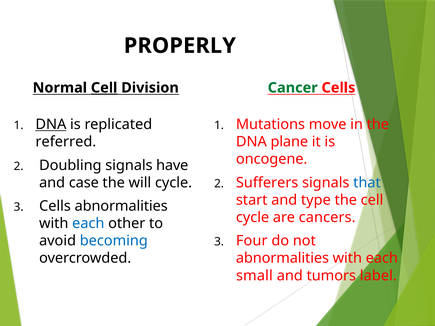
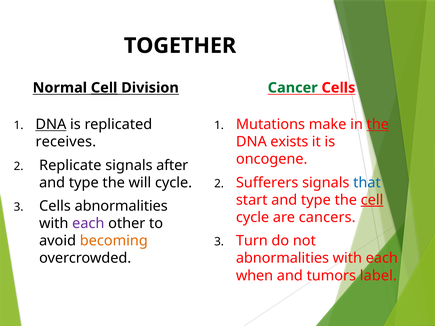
PROPERLY: PROPERLY -> TOGETHER (180, 46)
move: move -> make (328, 125)
the underline: none -> present (378, 125)
referred: referred -> receives (66, 142)
plane: plane -> exists (289, 142)
Doubling: Doubling -> Replicate (70, 165)
have: have -> after (172, 165)
case: case -> type (84, 183)
cell underline: none -> present (372, 200)
each colour: blue -> purple (88, 224)
becoming colour: blue -> orange (114, 241)
Four: Four -> Turn (252, 241)
small: small -> when (255, 276)
